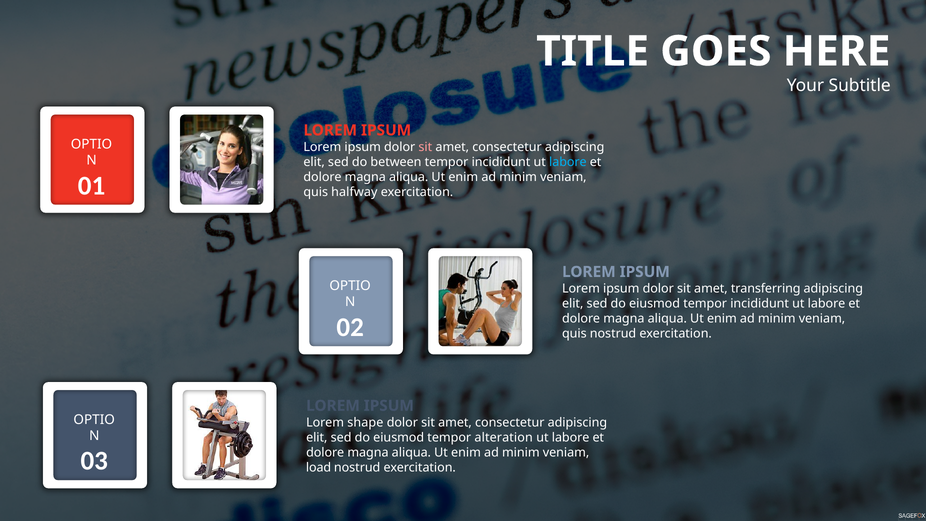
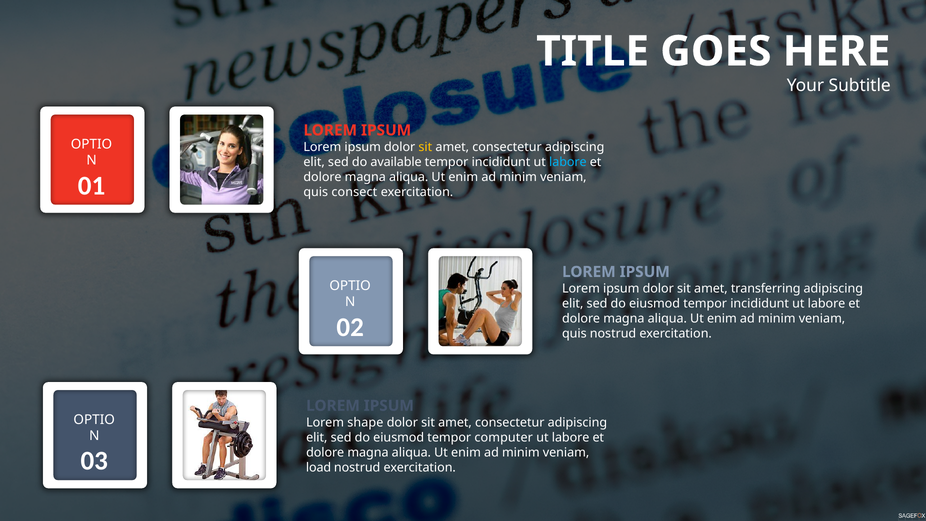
sit colour: pink -> yellow (425, 147)
between: between -> available (396, 162)
halfway: halfway -> consect (354, 192)
alteration: alteration -> computer (504, 437)
